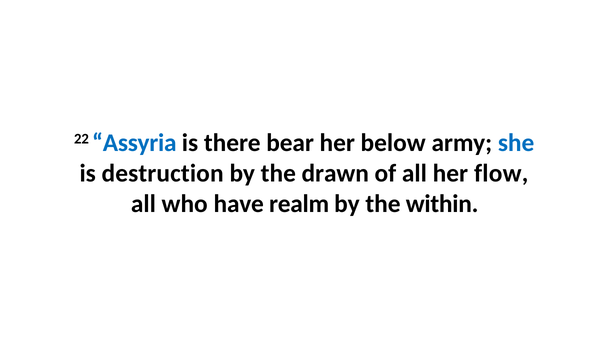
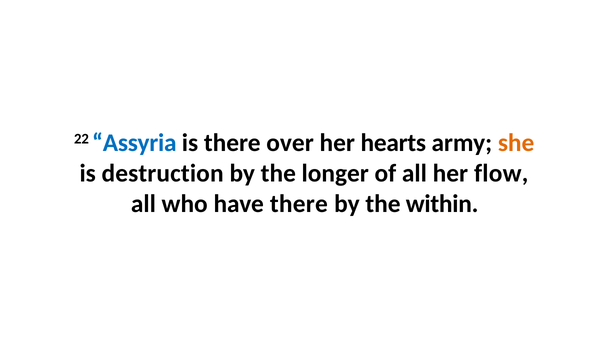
bear: bear -> over (290, 143)
below: below -> hearts (393, 143)
she colour: blue -> orange (516, 143)
drawn: drawn -> longer (335, 173)
have realm: realm -> there (299, 203)
